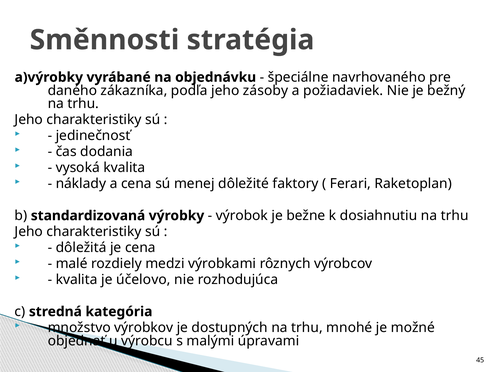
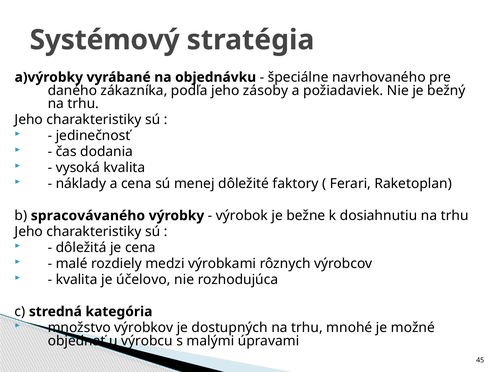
Směnnosti: Směnnosti -> Systémový (105, 40)
standardizovaná: standardizovaná -> spracovávaného (88, 216)
